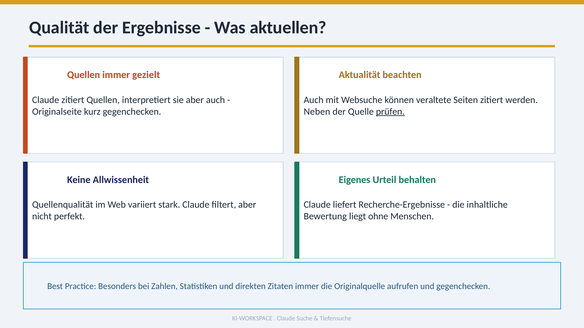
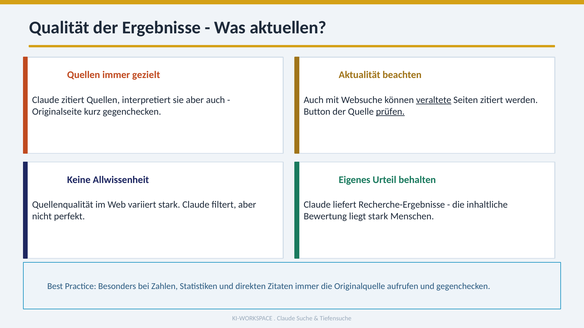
veraltete underline: none -> present (434, 100)
Neben: Neben -> Button (317, 112)
liegt ohne: ohne -> stark (378, 217)
